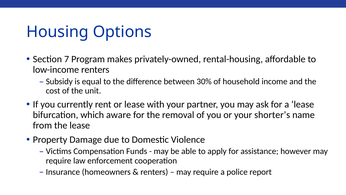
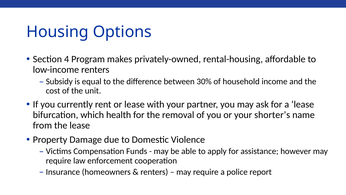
7: 7 -> 4 (67, 59)
aware: aware -> health (119, 115)
